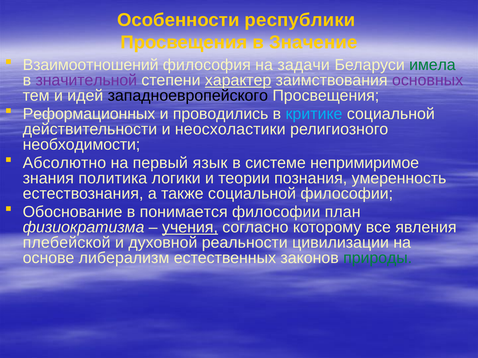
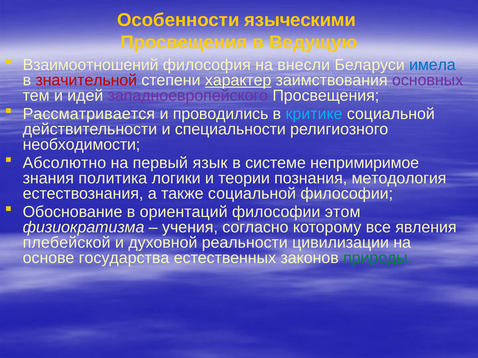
республики: республики -> языческими (300, 20)
Значение: Значение -> Ведущую (313, 42)
задачи: задачи -> внесли (304, 65)
имела colour: green -> blue (432, 65)
значительной colour: purple -> red (86, 80)
западноевропейского colour: black -> purple (188, 96)
Реформационных: Реформационных -> Рассматривается (89, 114)
неосхоластики: неосхоластики -> специальности (230, 130)
умеренность: умеренность -> методология (399, 179)
понимается: понимается -> ориентаций (184, 212)
план: план -> этом (343, 212)
учения underline: present -> none (190, 228)
либерализм: либерализм -> государства (124, 258)
